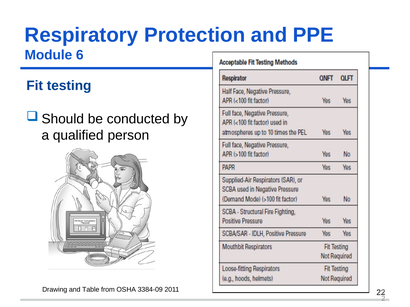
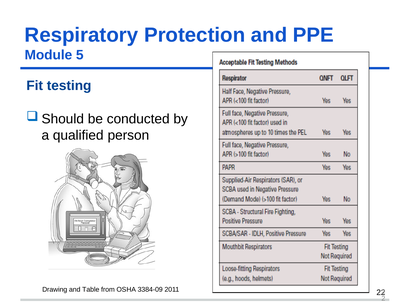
6: 6 -> 5 (80, 55)
